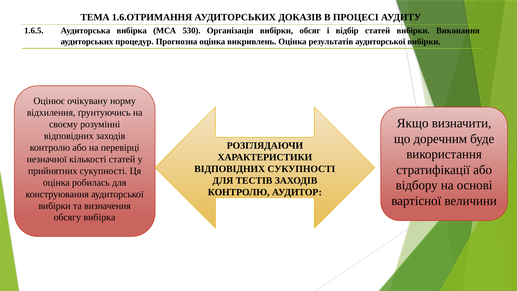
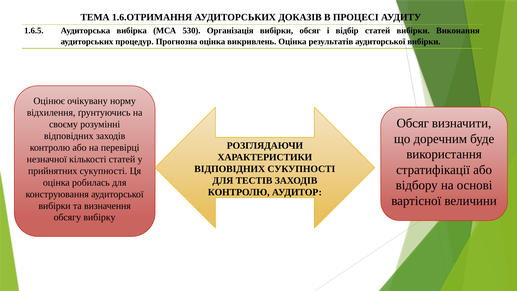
Якщо: Якщо -> Обсяг (413, 123)
обсягу вибірка: вибірка -> вибірку (99, 217)
